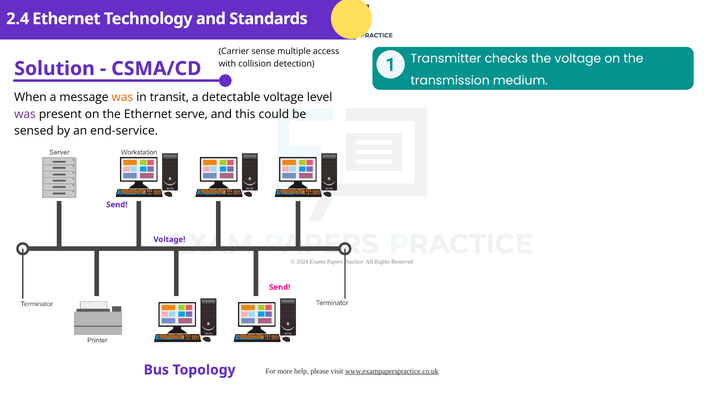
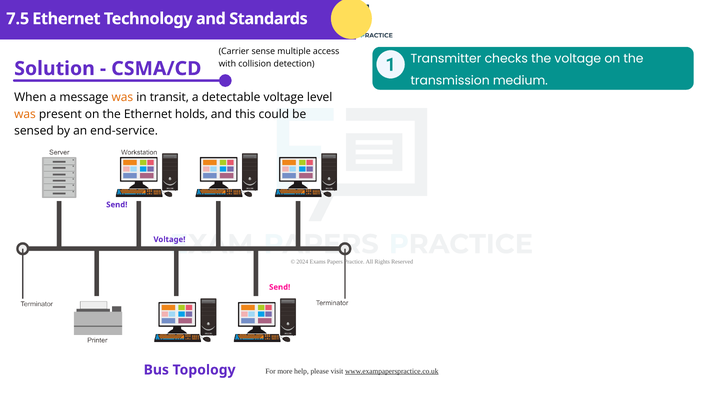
2.4: 2.4 -> 7.5 (18, 19)
was colour: purple -> orange (25, 114)
serve: serve -> holds (191, 114)
